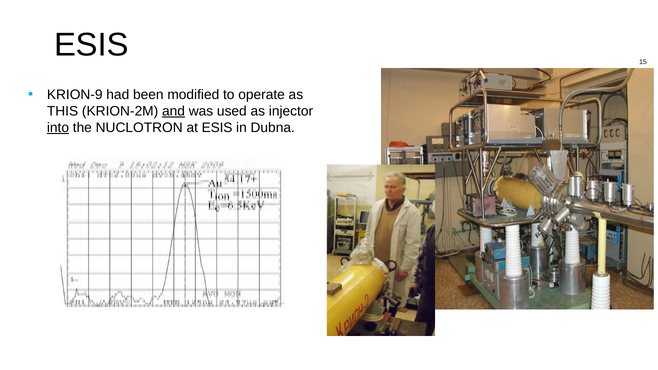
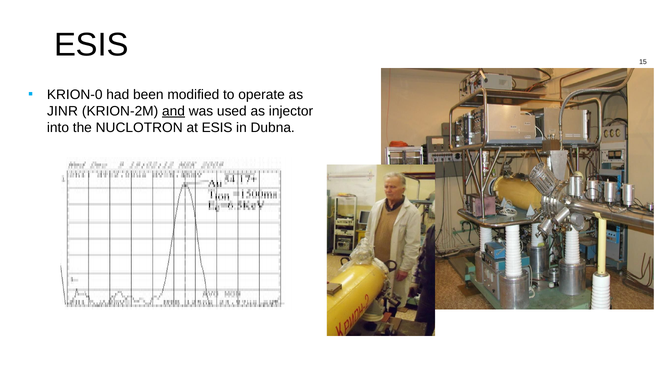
KRION-9: KRION-9 -> KRION-0 (75, 95)
THIS: THIS -> JINR (62, 111)
into underline: present -> none (58, 128)
